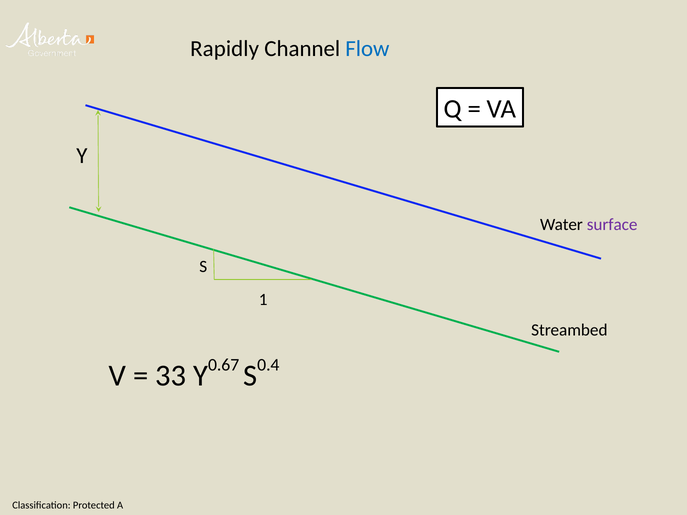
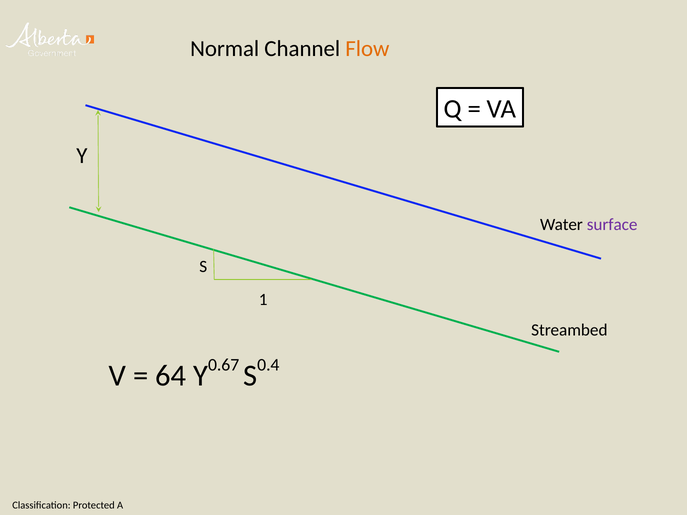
Rapidly: Rapidly -> Normal (225, 49)
Flow colour: blue -> orange (367, 49)
33: 33 -> 64 (171, 376)
